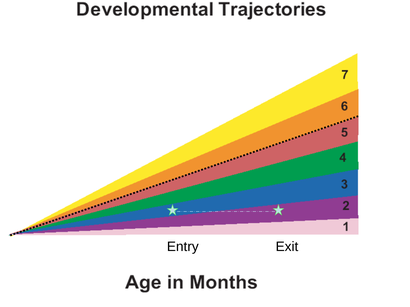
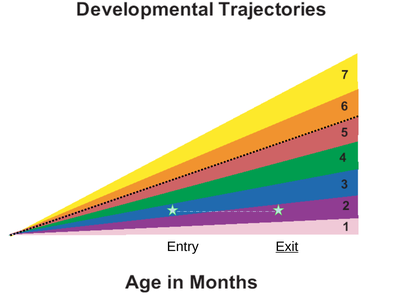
Exit underline: none -> present (287, 247)
